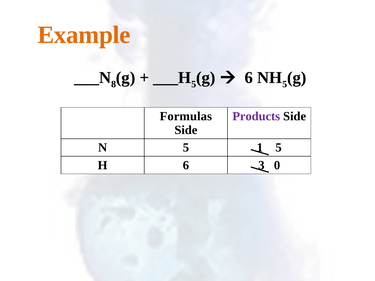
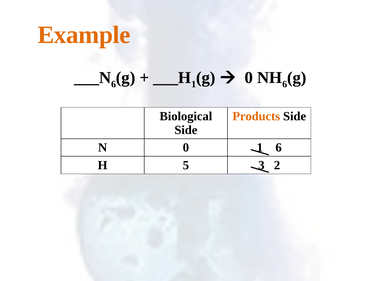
8: 8 -> 6 (114, 84)
5: 5 -> 1 (194, 84)
6: 6 -> 0 (249, 78)
5: 5 -> 6 (285, 84)
Formulas: Formulas -> Biological (186, 116)
Products colour: purple -> orange (256, 116)
N 5: 5 -> 0 (186, 148)
1 5: 5 -> 6 (279, 148)
H 6: 6 -> 5 (186, 165)
0: 0 -> 2 (277, 165)
